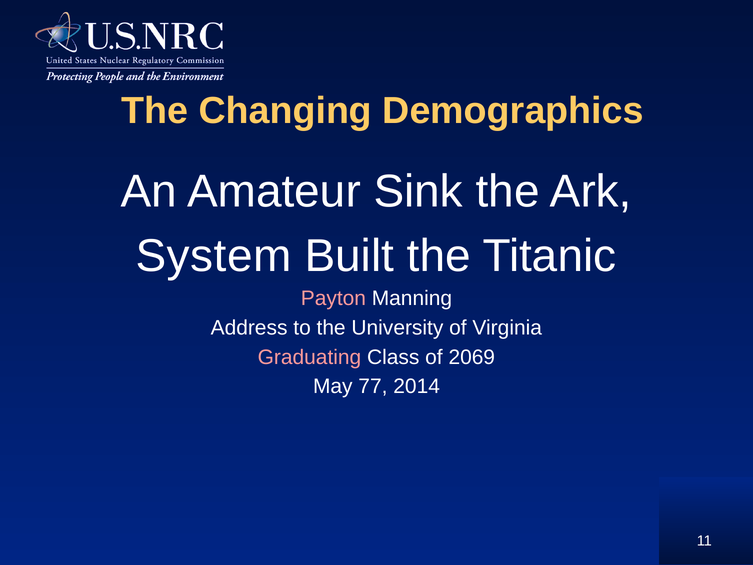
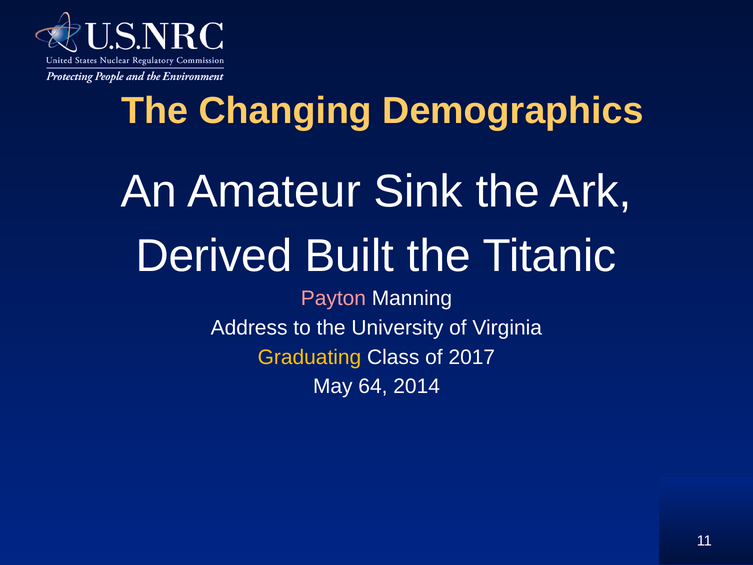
System: System -> Derived (214, 256)
Graduating colour: pink -> yellow (309, 357)
2069: 2069 -> 2017 (472, 357)
77: 77 -> 64 (373, 386)
